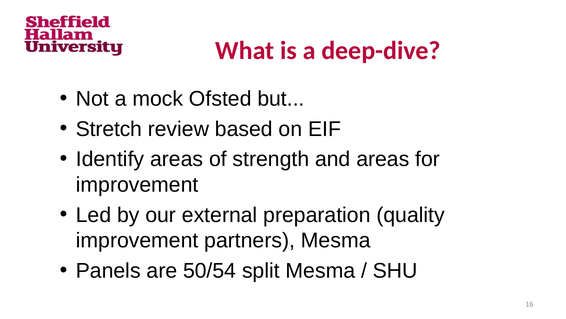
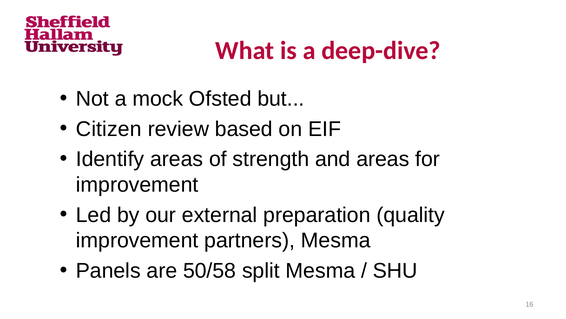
Stretch: Stretch -> Citizen (109, 129)
50/54: 50/54 -> 50/58 (210, 270)
